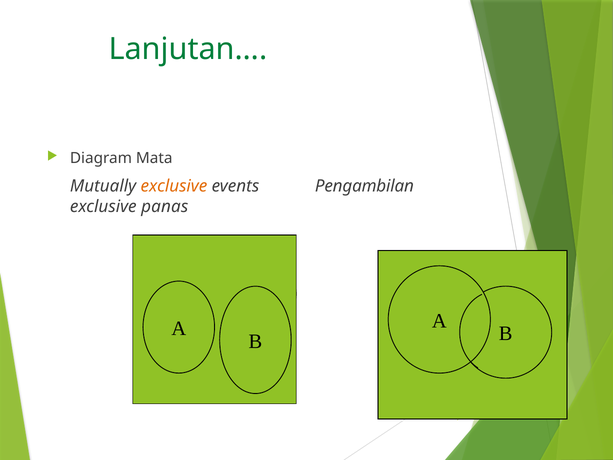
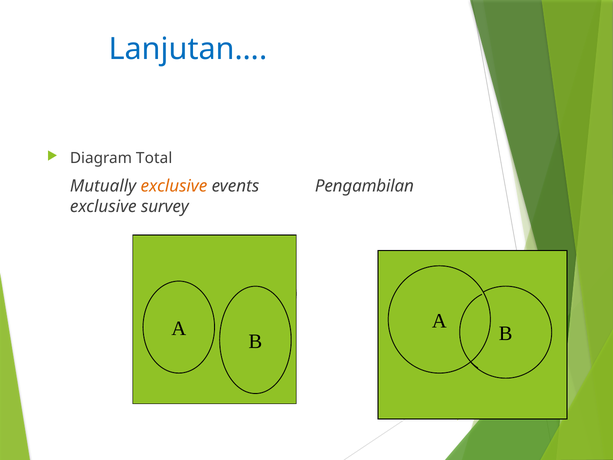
Lanjutan… colour: green -> blue (188, 49)
Mata: Mata -> Total (154, 158)
panas: panas -> survey (165, 207)
